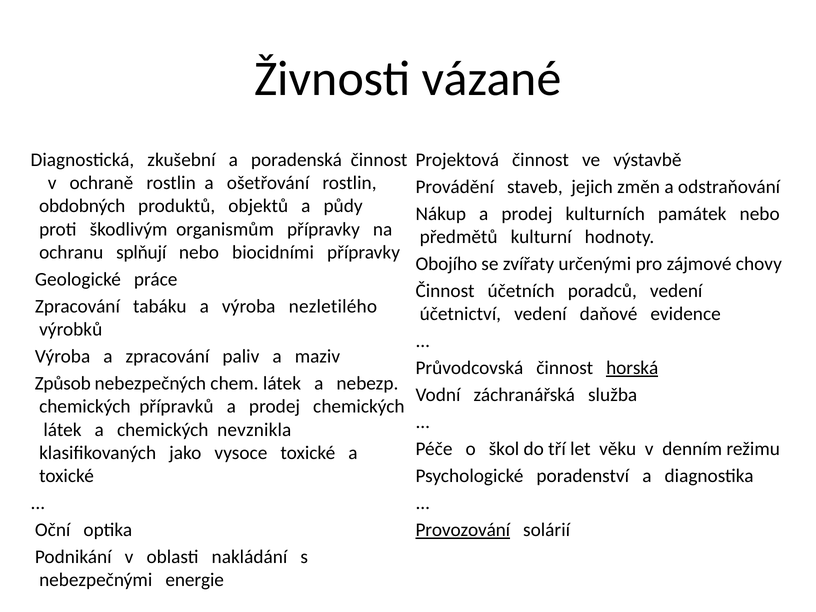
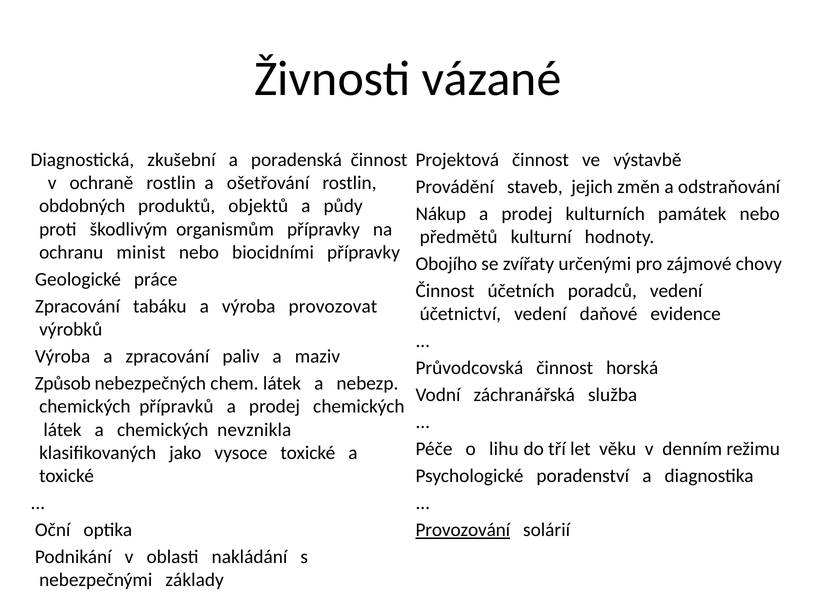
splňují: splňují -> minist (141, 252)
nezletilého: nezletilého -> provozovat (333, 306)
horská underline: present -> none (632, 368)
škol: škol -> lihu (504, 449)
energie: energie -> základy (195, 580)
